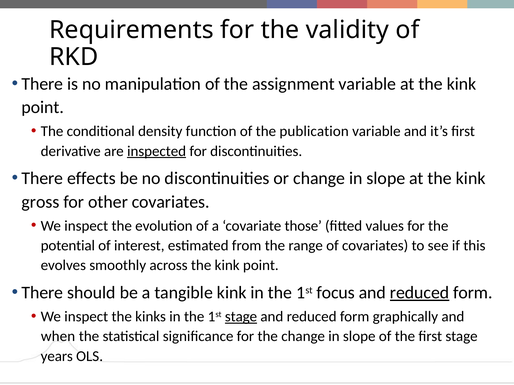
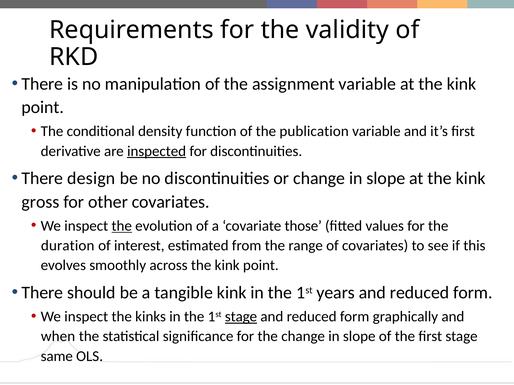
effects: effects -> design (91, 179)
the underline: none -> present (122, 226)
potential: potential -> duration (68, 246)
focus: focus -> years (336, 293)
reduced underline: present -> none (420, 293)
years: years -> same (57, 357)
